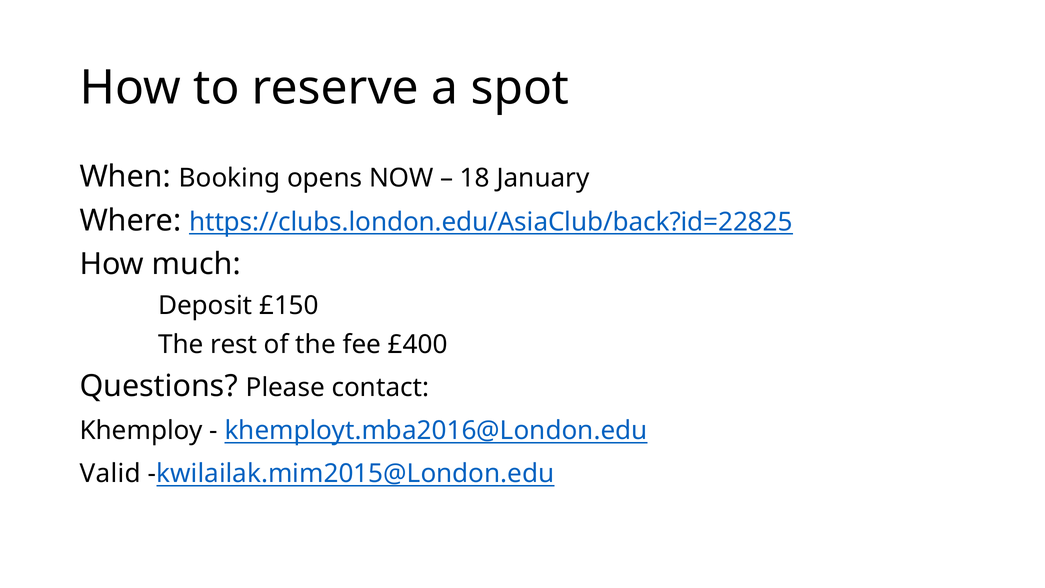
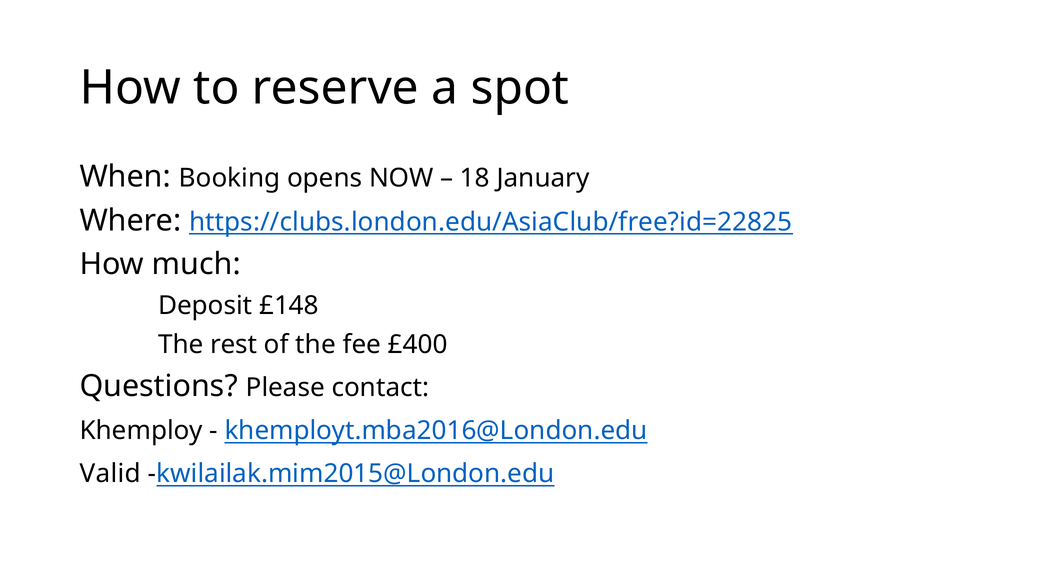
https://clubs.london.edu/AsiaClub/back?id=22825: https://clubs.london.edu/AsiaClub/back?id=22825 -> https://clubs.london.edu/AsiaClub/free?id=22825 (491, 222)
£150: £150 -> £148 (289, 306)
